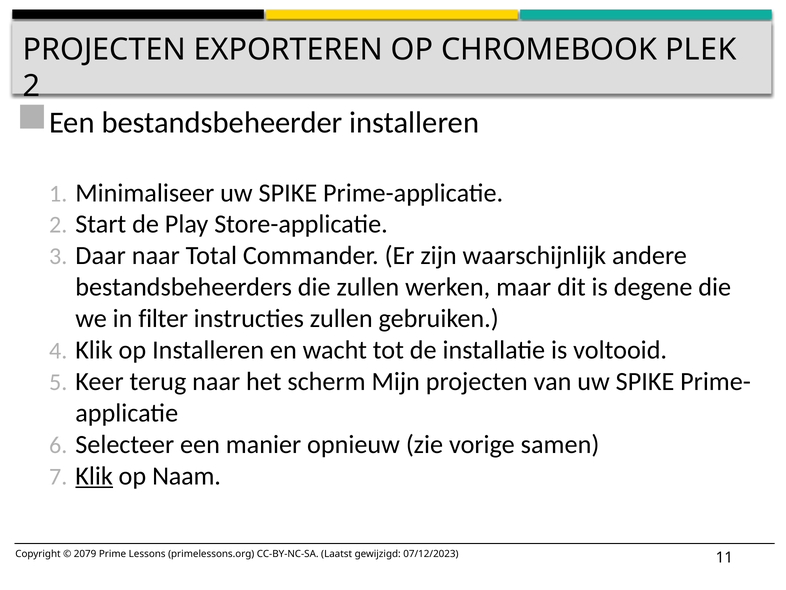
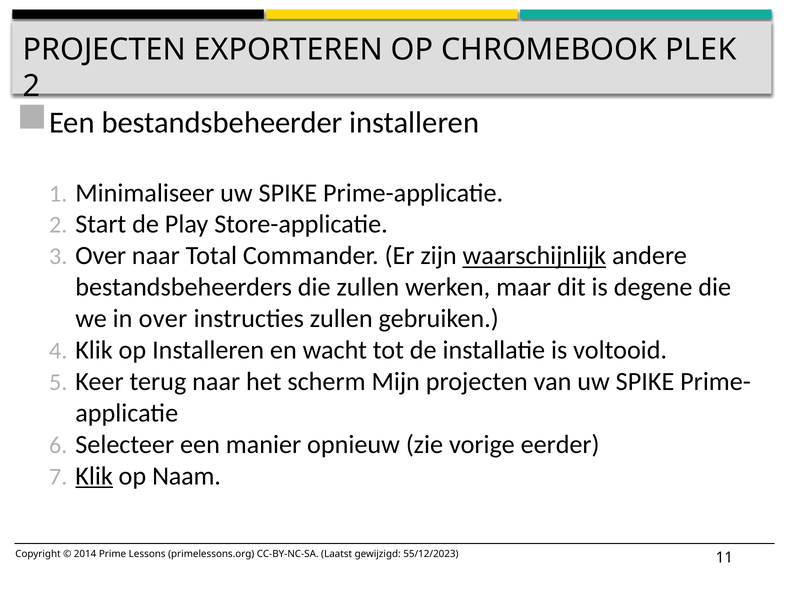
Daar: Daar -> Over (101, 256)
waarschijnlijk underline: none -> present (534, 256)
in filter: filter -> over (163, 318)
samen: samen -> eerder (560, 444)
2079: 2079 -> 2014 (85, 554)
07/12/2023: 07/12/2023 -> 55/12/2023 (431, 554)
